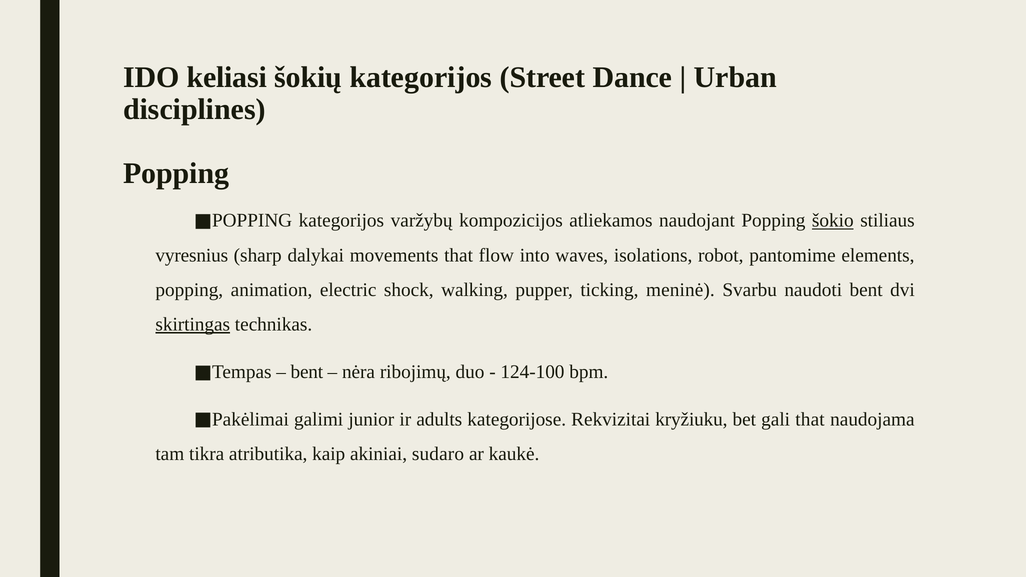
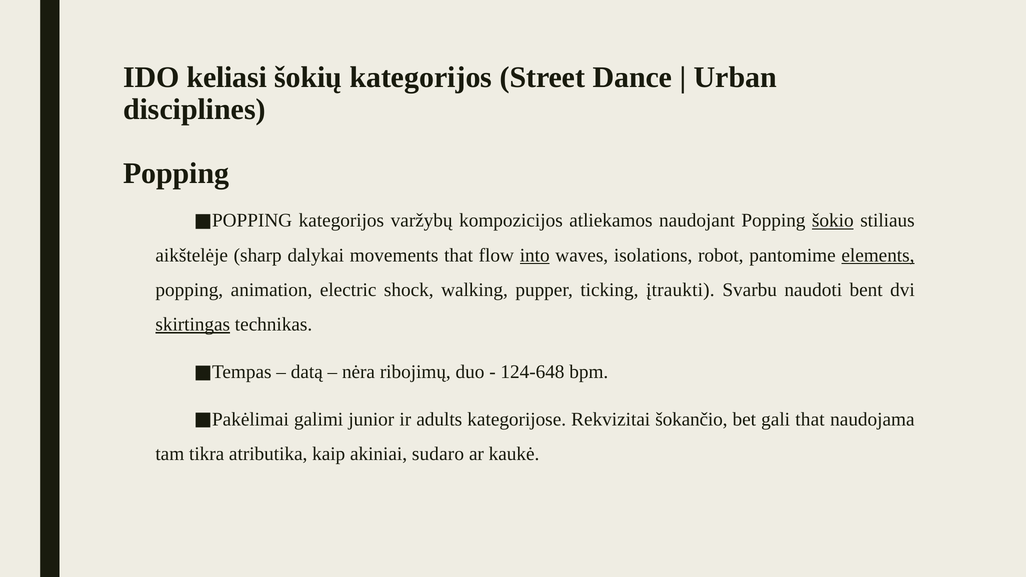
vyresnius: vyresnius -> aikštelėje (192, 255)
into underline: none -> present (535, 255)
elements underline: none -> present (878, 255)
meninė: meninė -> įtraukti (680, 290)
bent: bent -> datą (307, 372)
124-100: 124-100 -> 124-648 (532, 372)
kryžiuku: kryžiuku -> šokančio (691, 419)
